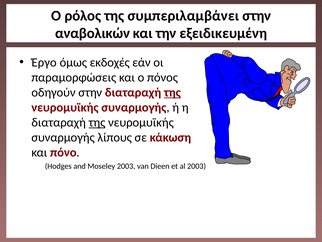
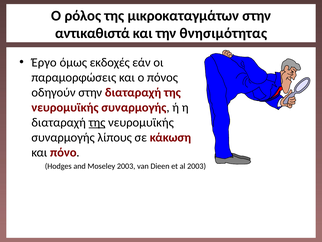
συμπεριλαμβάνει: συμπεριλαμβάνει -> μικροκαταγμάτων (183, 16)
αναβολικών: αναβολικών -> αντικαθιστά (93, 33)
εξειδικευμένη: εξειδικευμένη -> θνησιμότητας (223, 33)
της underline: present -> none (172, 92)
